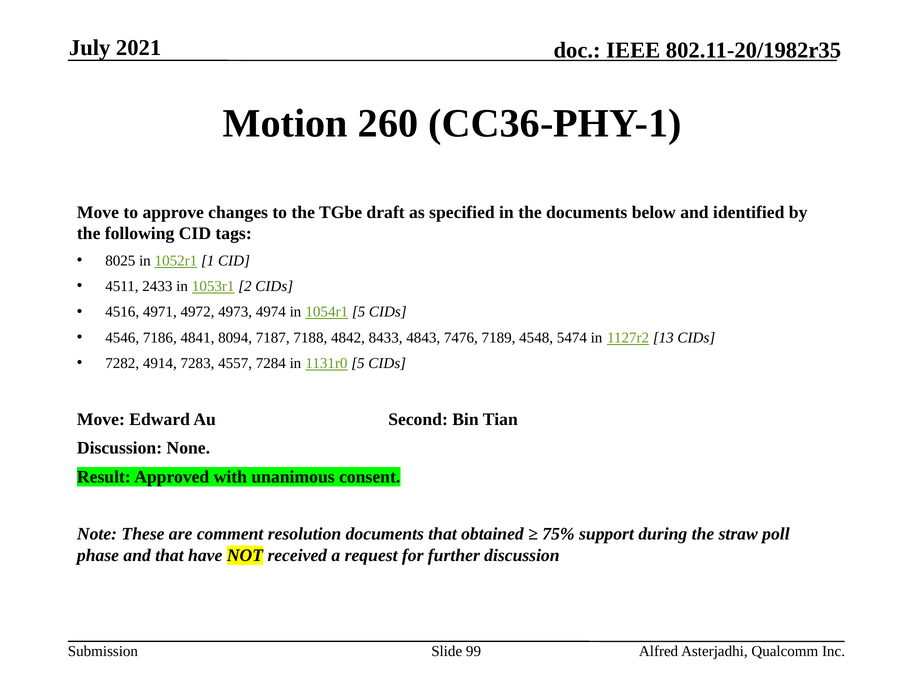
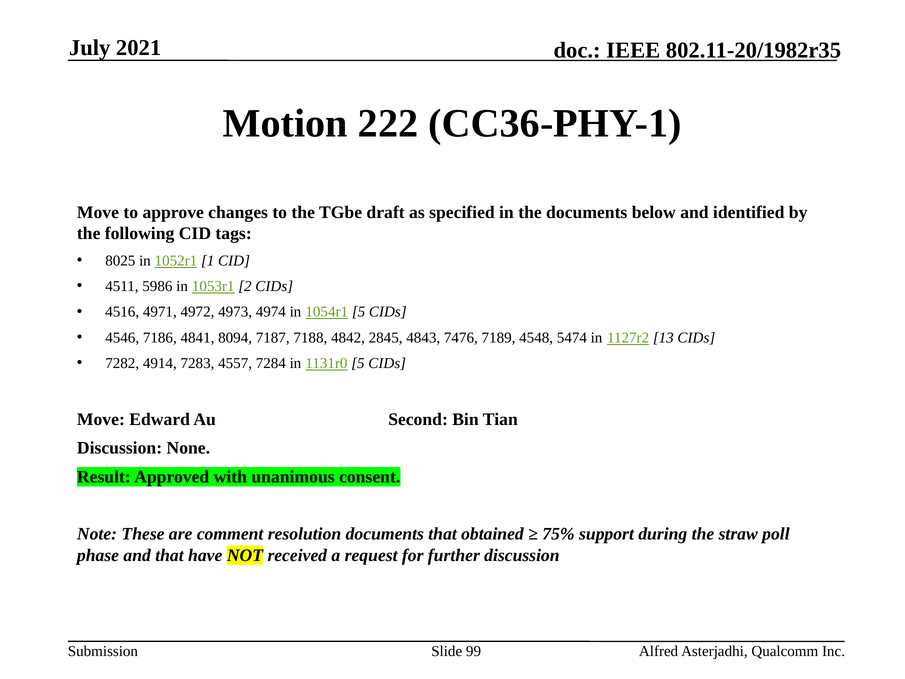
260: 260 -> 222 (388, 123)
2433: 2433 -> 5986 (157, 286)
8433: 8433 -> 2845 (386, 338)
